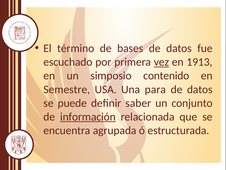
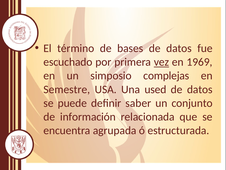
1913: 1913 -> 1969 (200, 62)
contenido: contenido -> complejas (166, 75)
para: para -> used (155, 89)
información underline: present -> none (88, 116)
